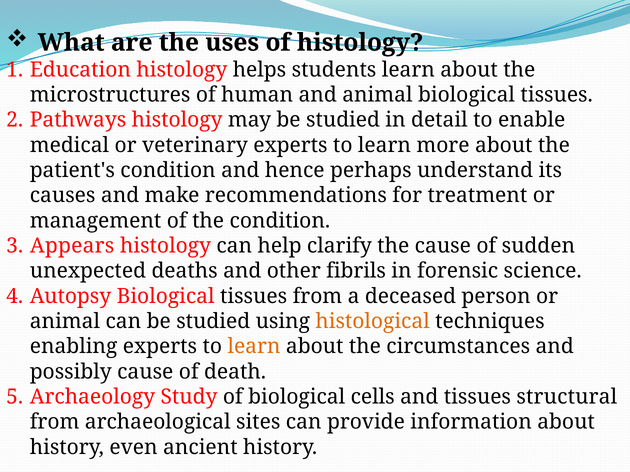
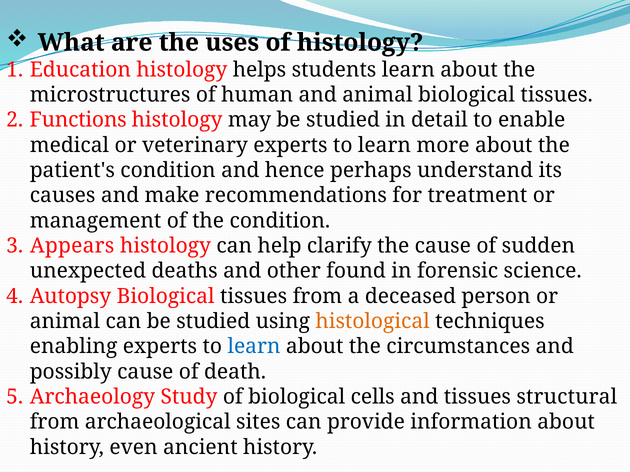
Pathways: Pathways -> Functions (78, 120)
fibrils: fibrils -> found (356, 271)
learn colour: orange -> blue (254, 347)
